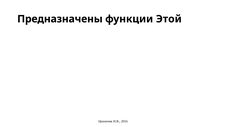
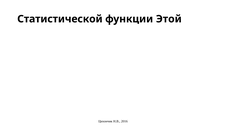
Предназначены: Предназначены -> Статистической (60, 19)
